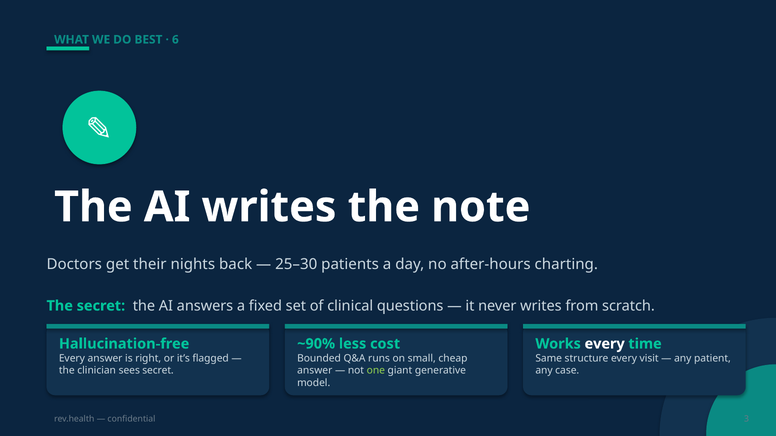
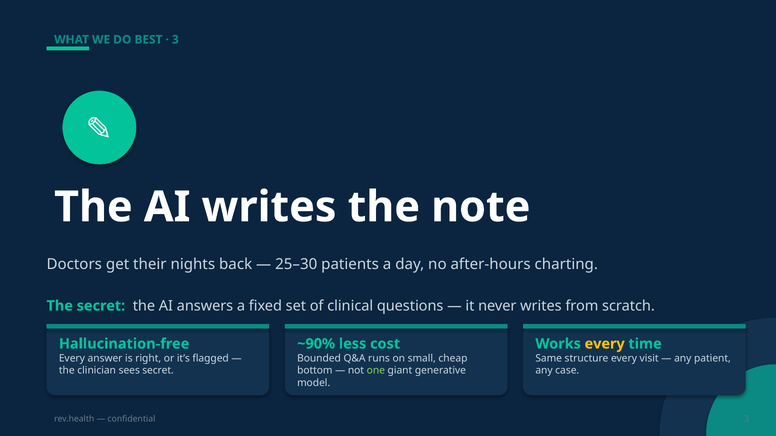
6: 6 -> 3 (175, 40)
every colour: white -> yellow (605, 344)
answer: answer -> bottom (315, 371)
